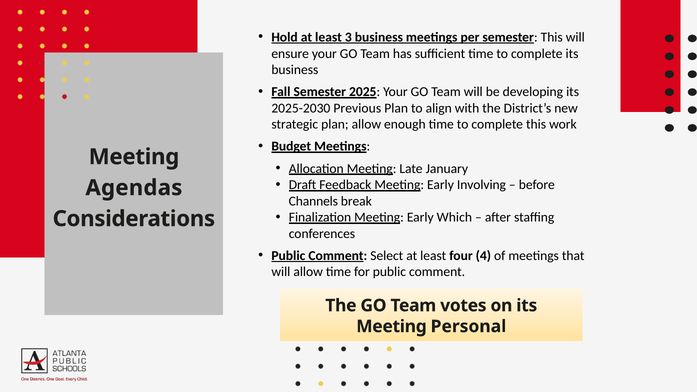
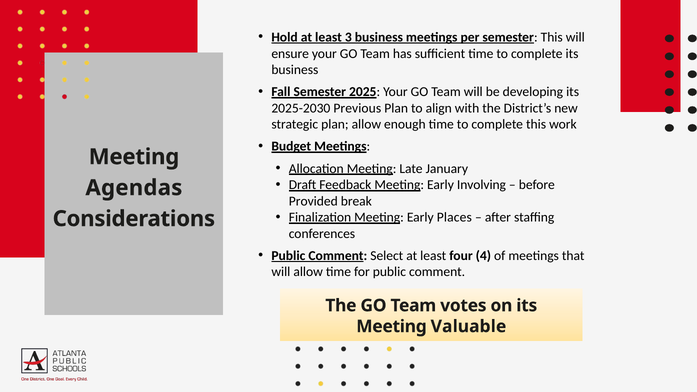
Channels: Channels -> Provided (313, 201)
Which: Which -> Places (454, 217)
Personal: Personal -> Valuable (468, 326)
